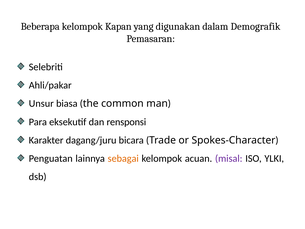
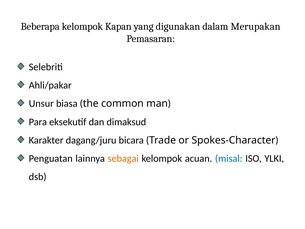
Demografik: Demografik -> Merupakan (256, 26)
rensponsi: rensponsi -> dimaksud (126, 122)
misal colour: purple -> blue (229, 158)
